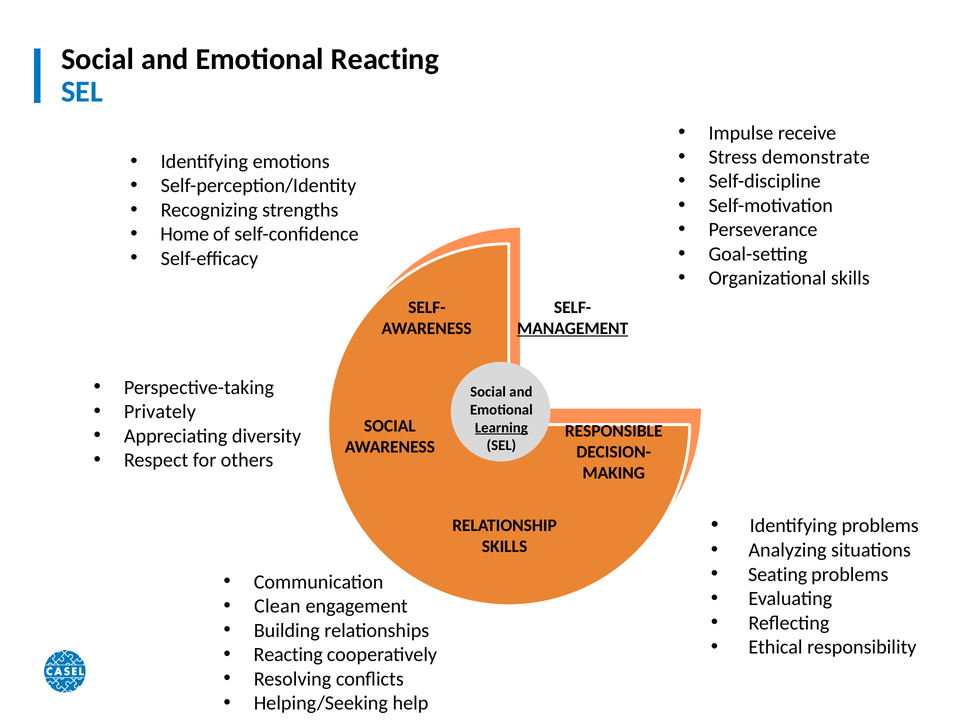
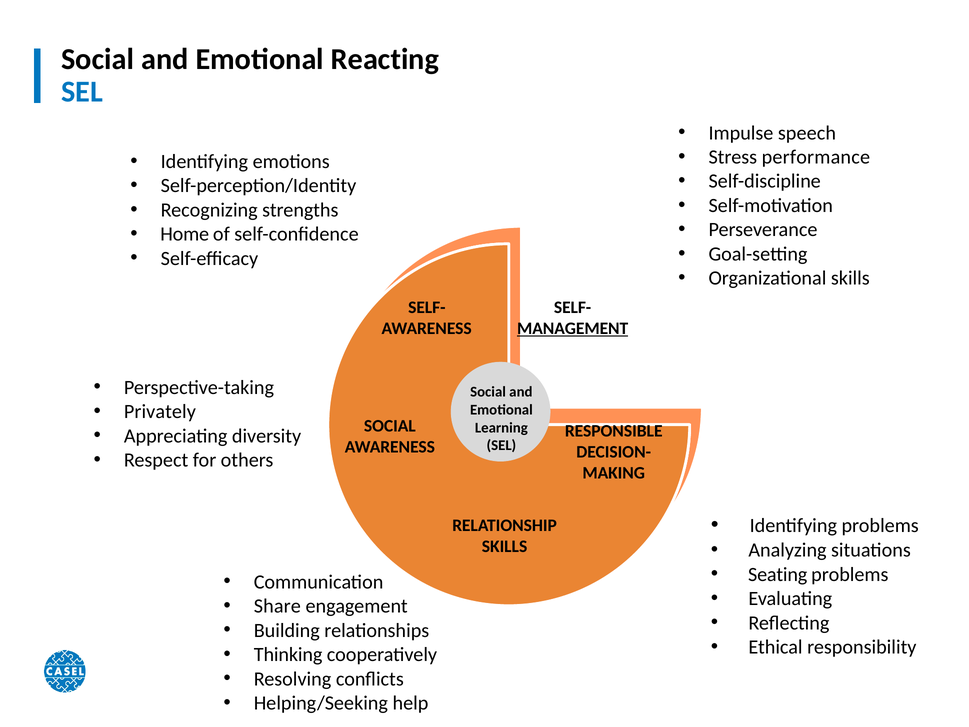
receive: receive -> speech (807, 133)
demonstrate: demonstrate -> performance (816, 157)
Learning underline: present -> none (501, 428)
Clean: Clean -> Share (277, 606)
Reacting: Reacting -> Thinking (288, 654)
